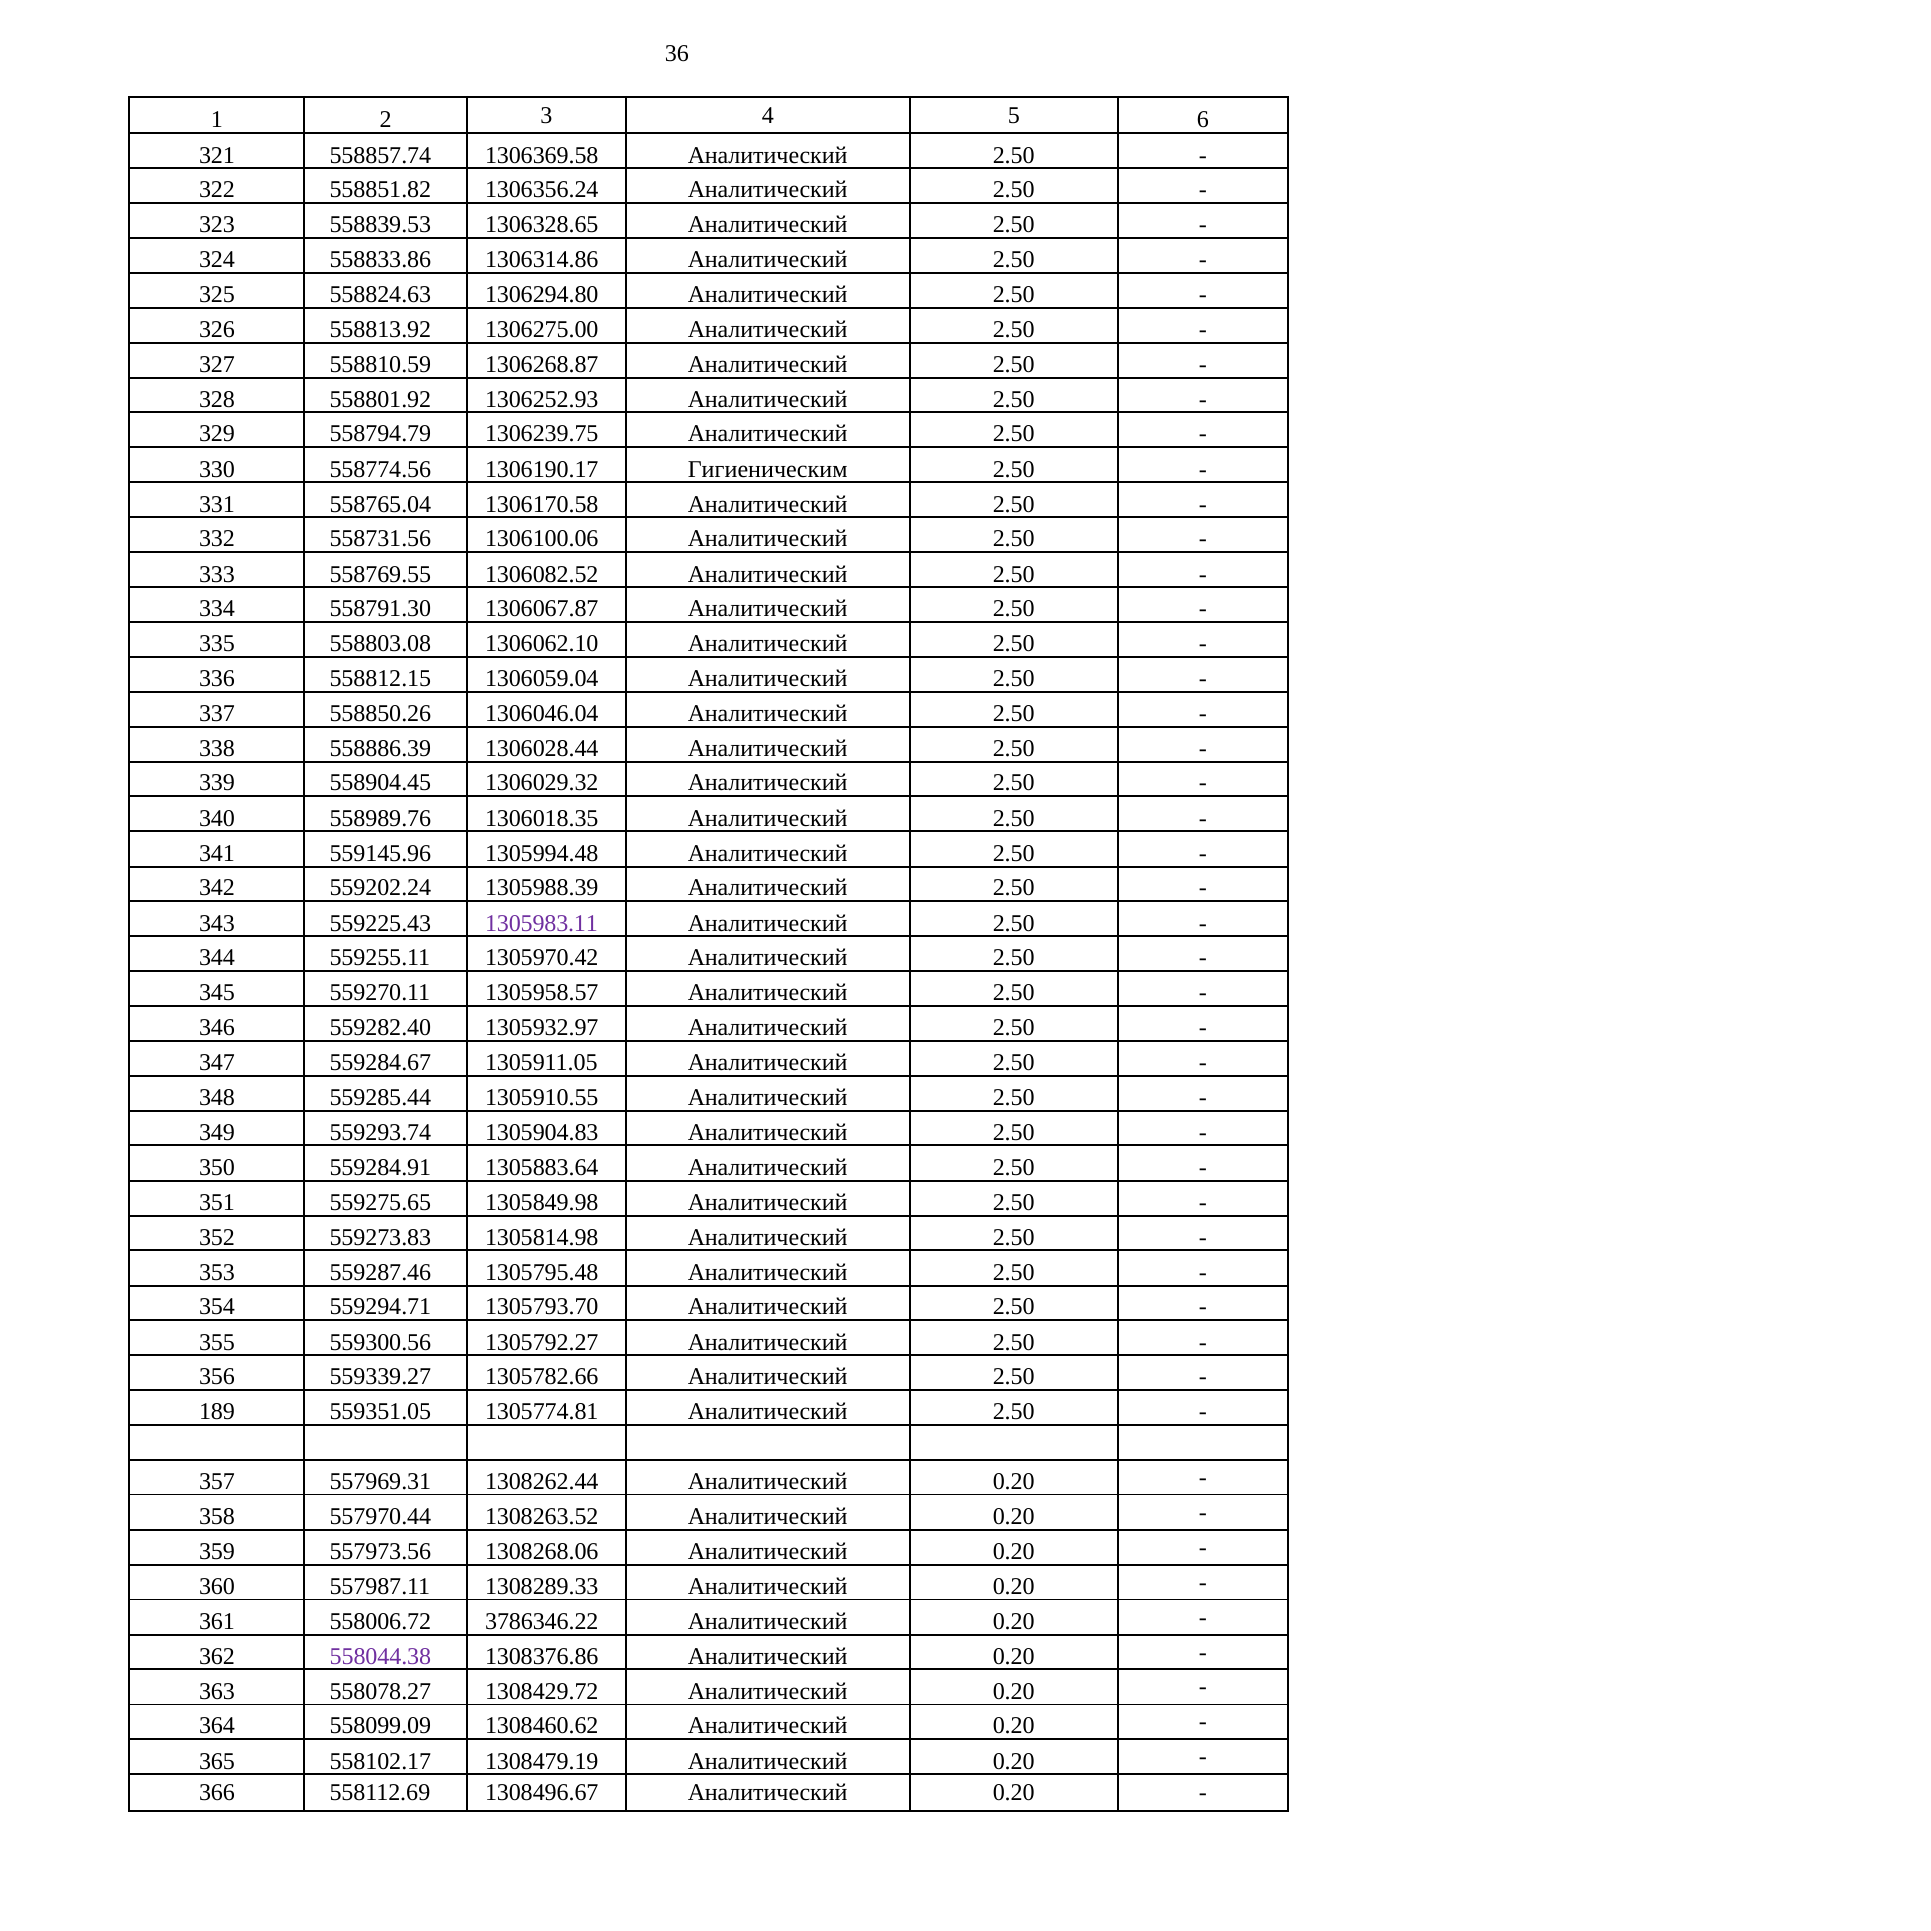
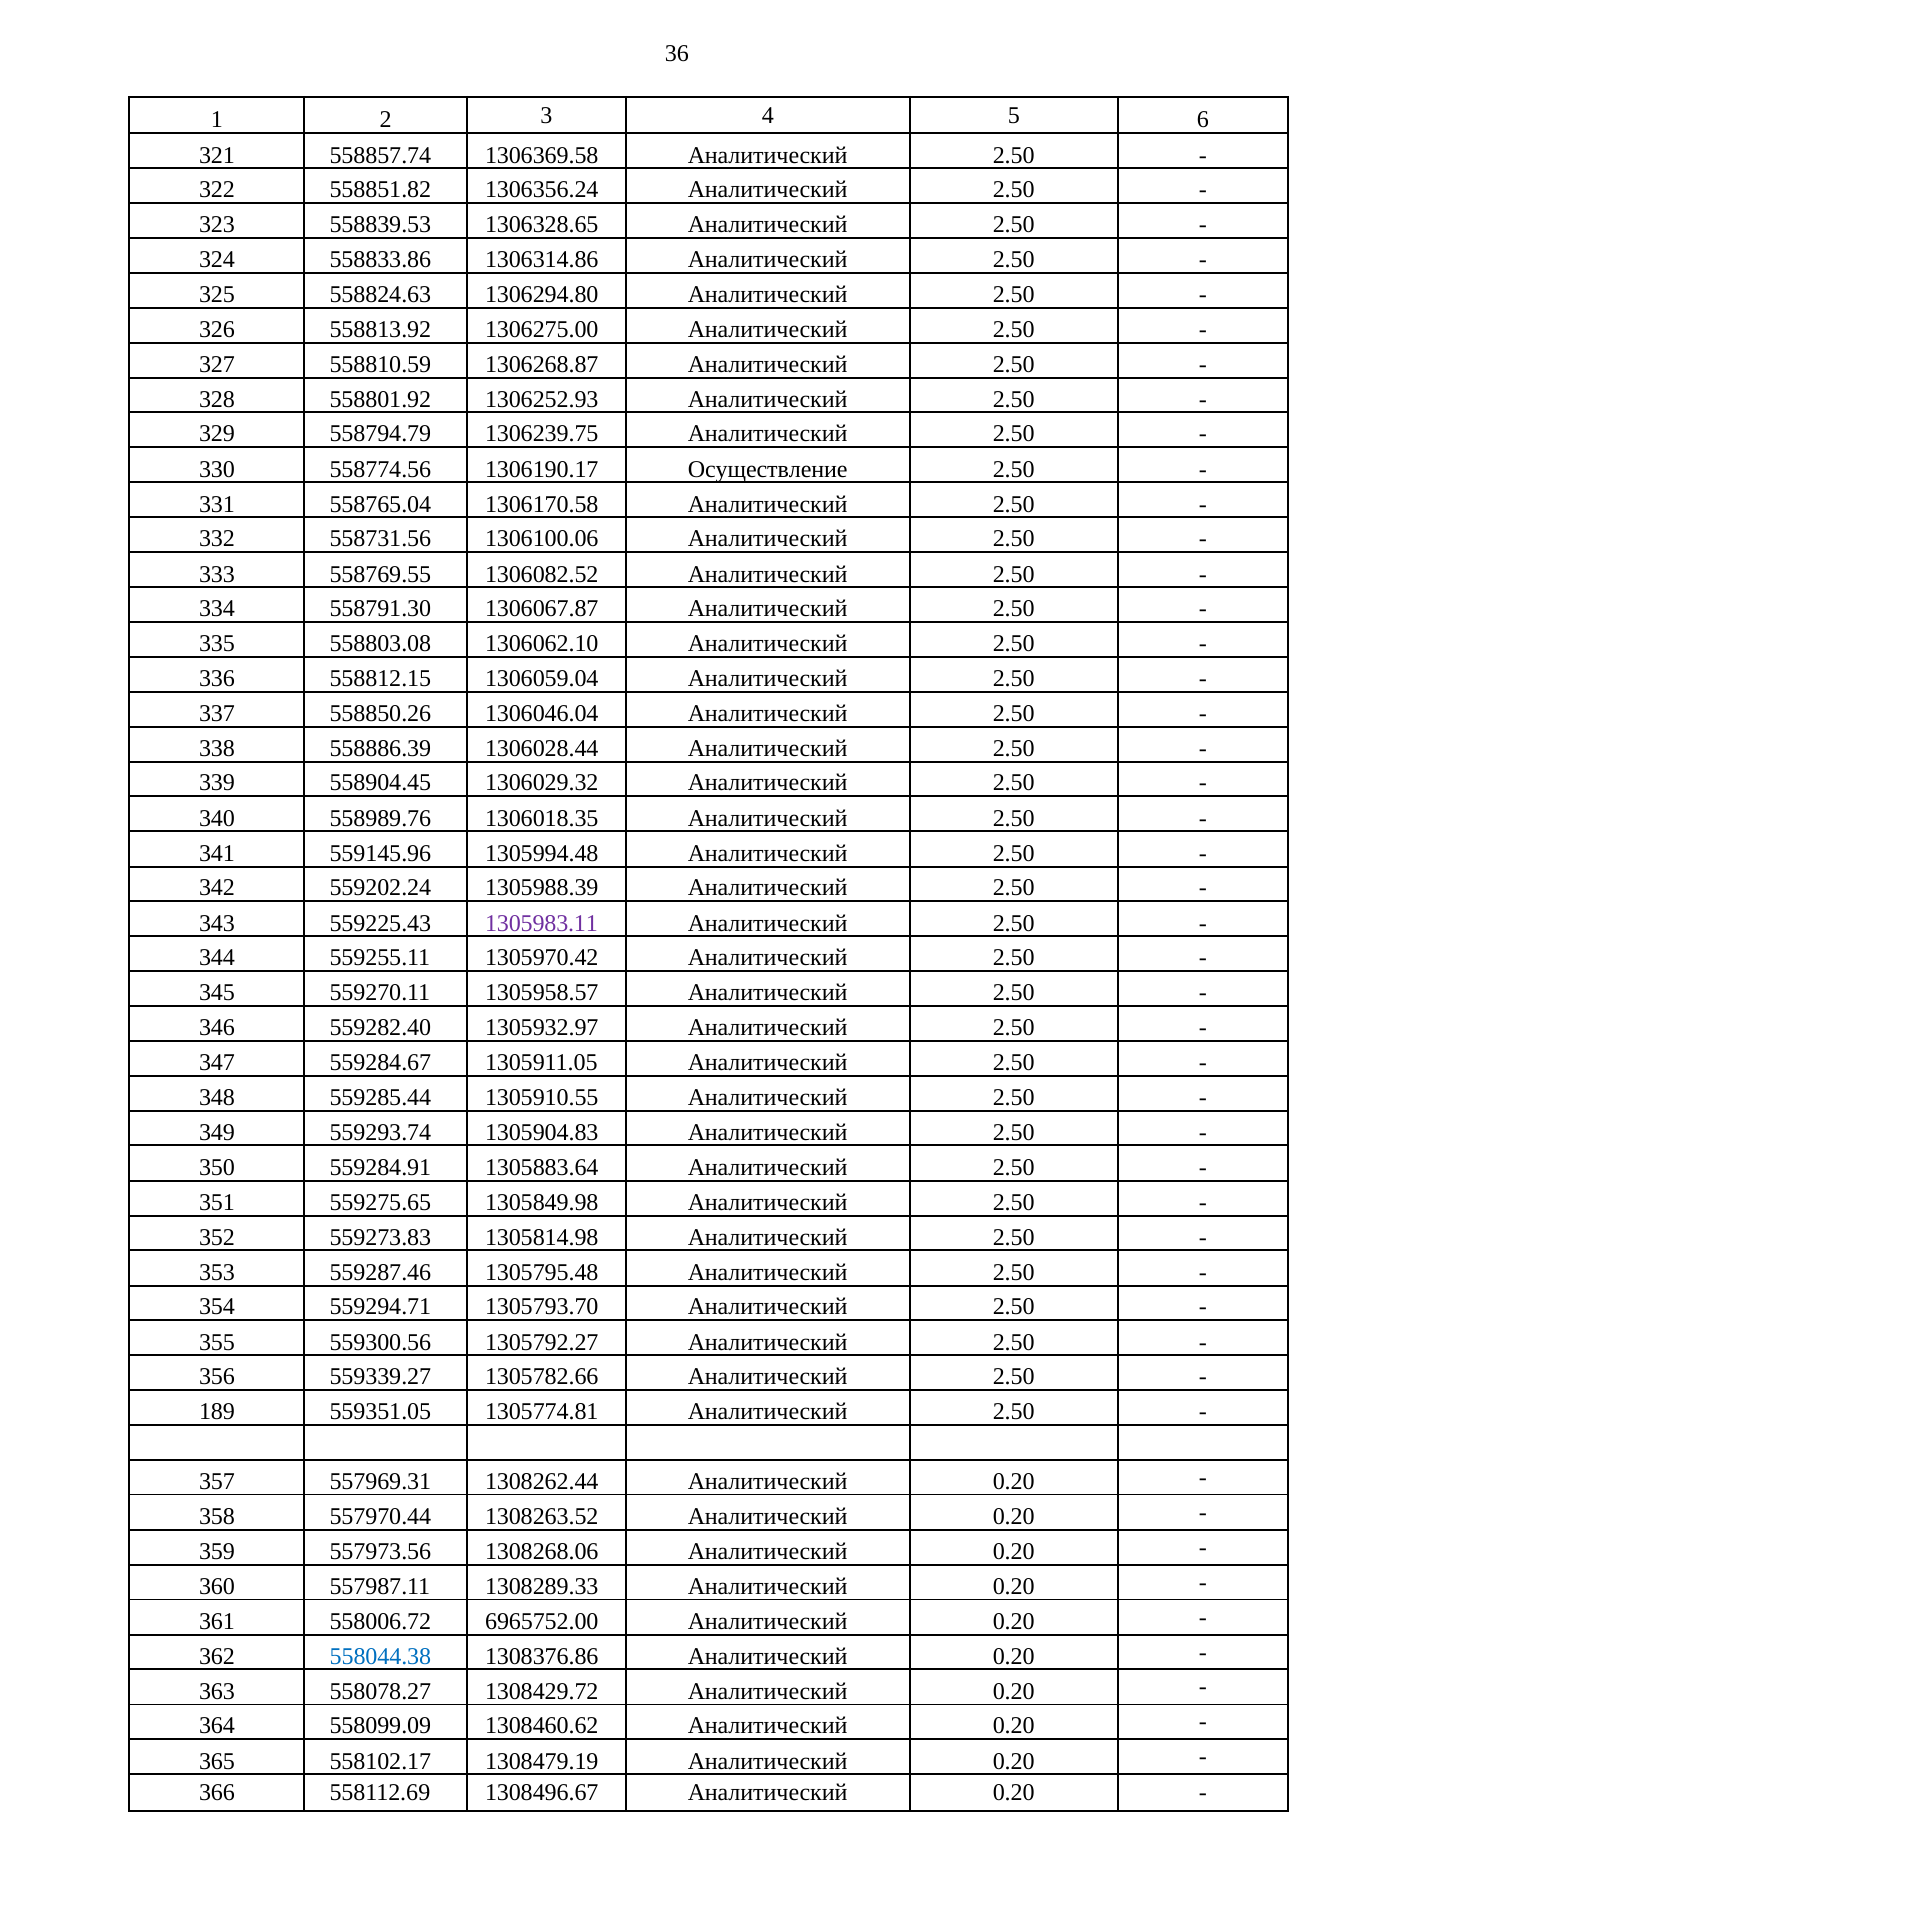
Гигиеническим: Гигиеническим -> Осуществление (768, 469)
3786346.22: 3786346.22 -> 6965752.00 (542, 1621)
558044.38 colour: purple -> blue (380, 1656)
